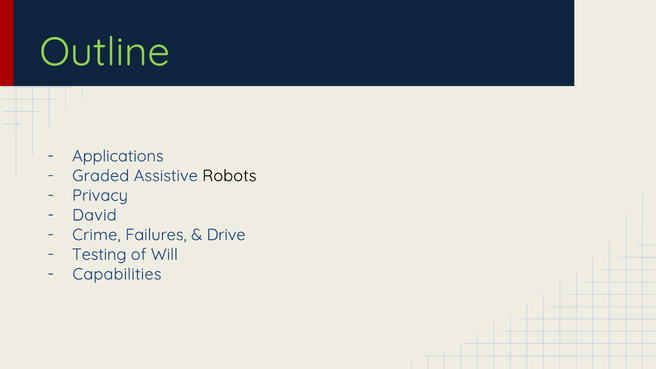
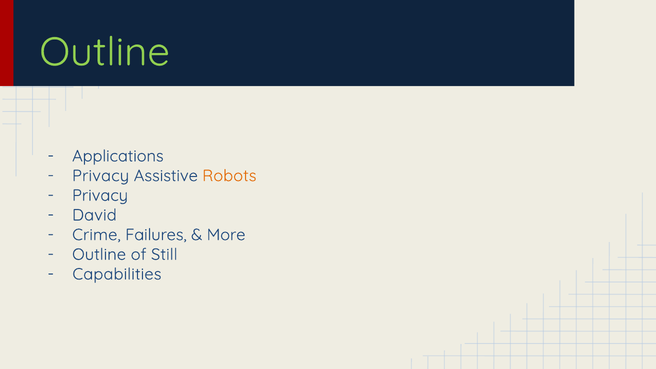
Graded: Graded -> Privacy (101, 176)
Robots colour: black -> orange (229, 176)
Drive: Drive -> More (226, 235)
Testing: Testing -> Outline (99, 254)
Will: Will -> Still (164, 254)
